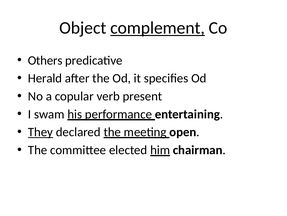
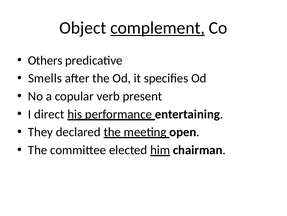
Herald: Herald -> Smells (45, 78)
swam: swam -> direct (49, 114)
They underline: present -> none (40, 132)
